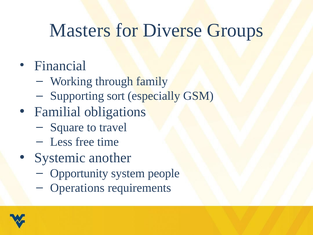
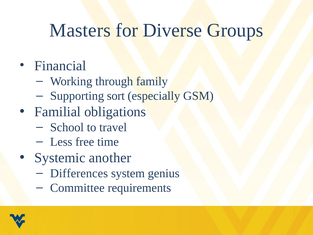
Square: Square -> School (67, 127)
Opportunity: Opportunity -> Differences (79, 173)
people: people -> genius (164, 173)
Operations: Operations -> Committee (77, 188)
